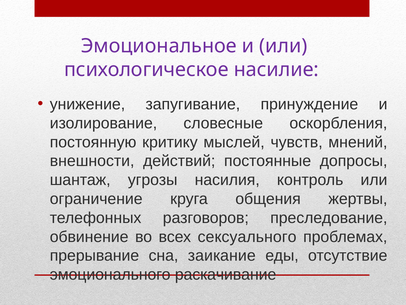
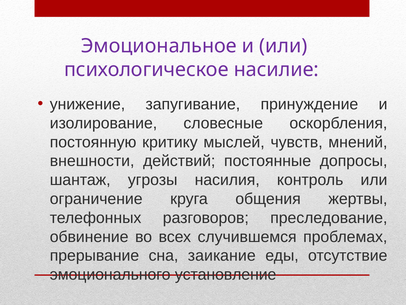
сексуального: сексуального -> случившемся (247, 236)
раскачивание: раскачивание -> установление (226, 274)
